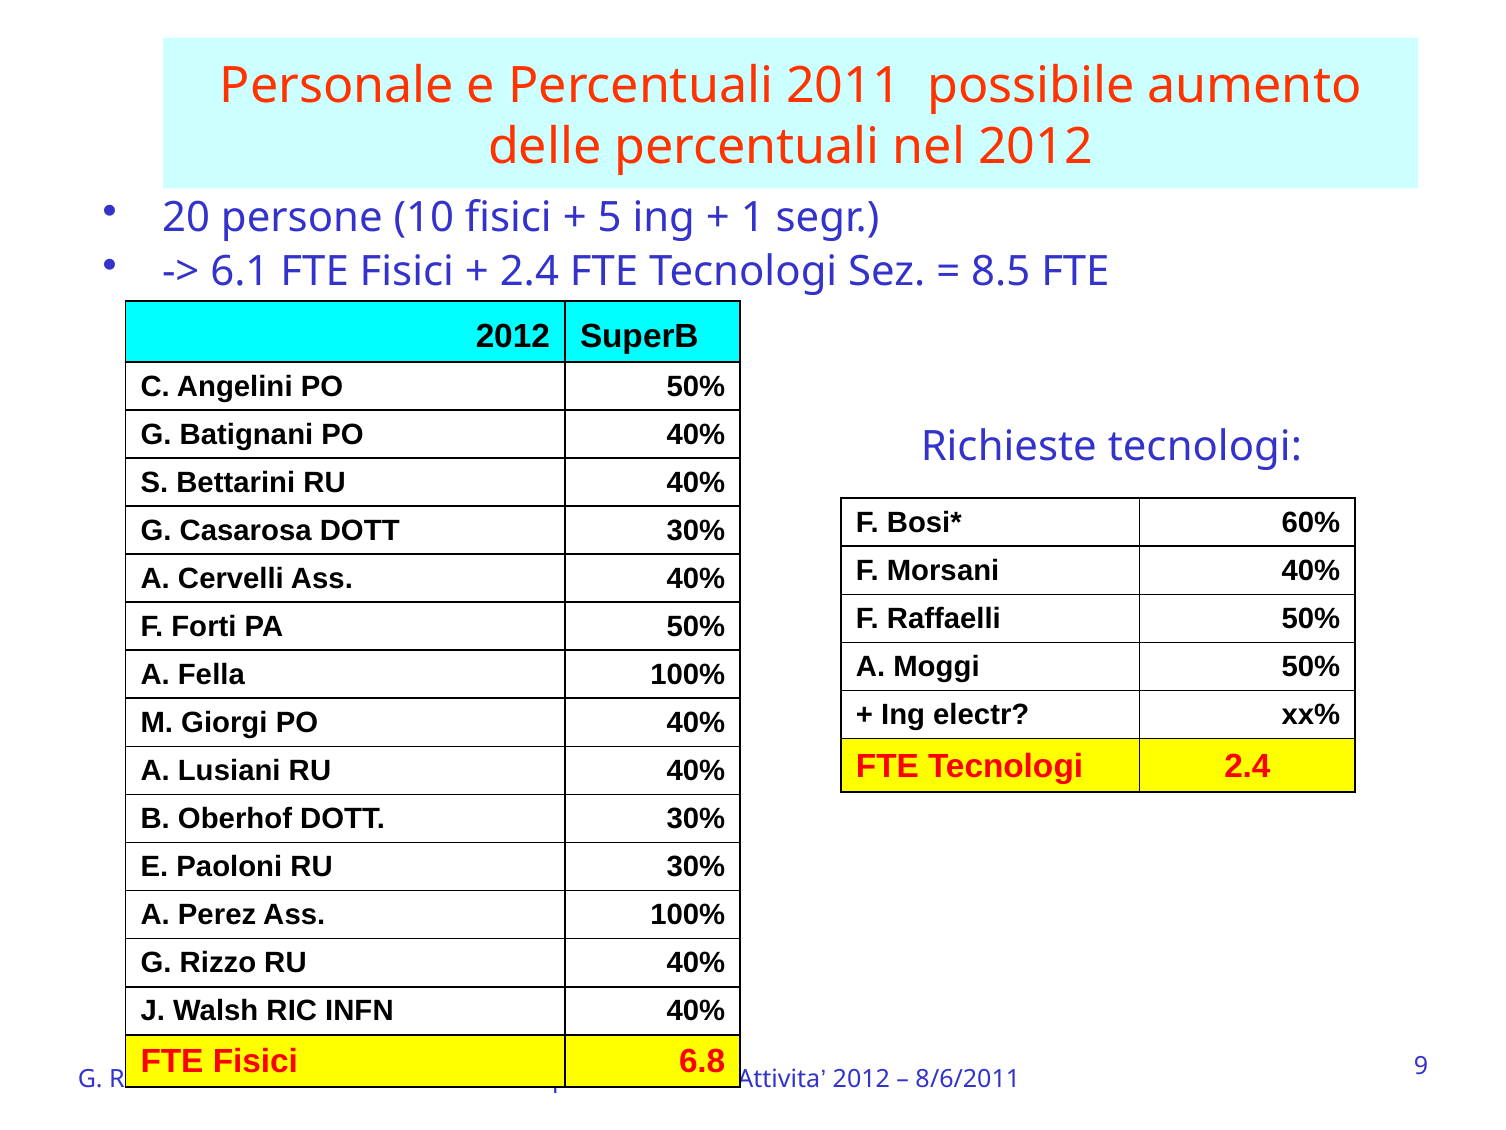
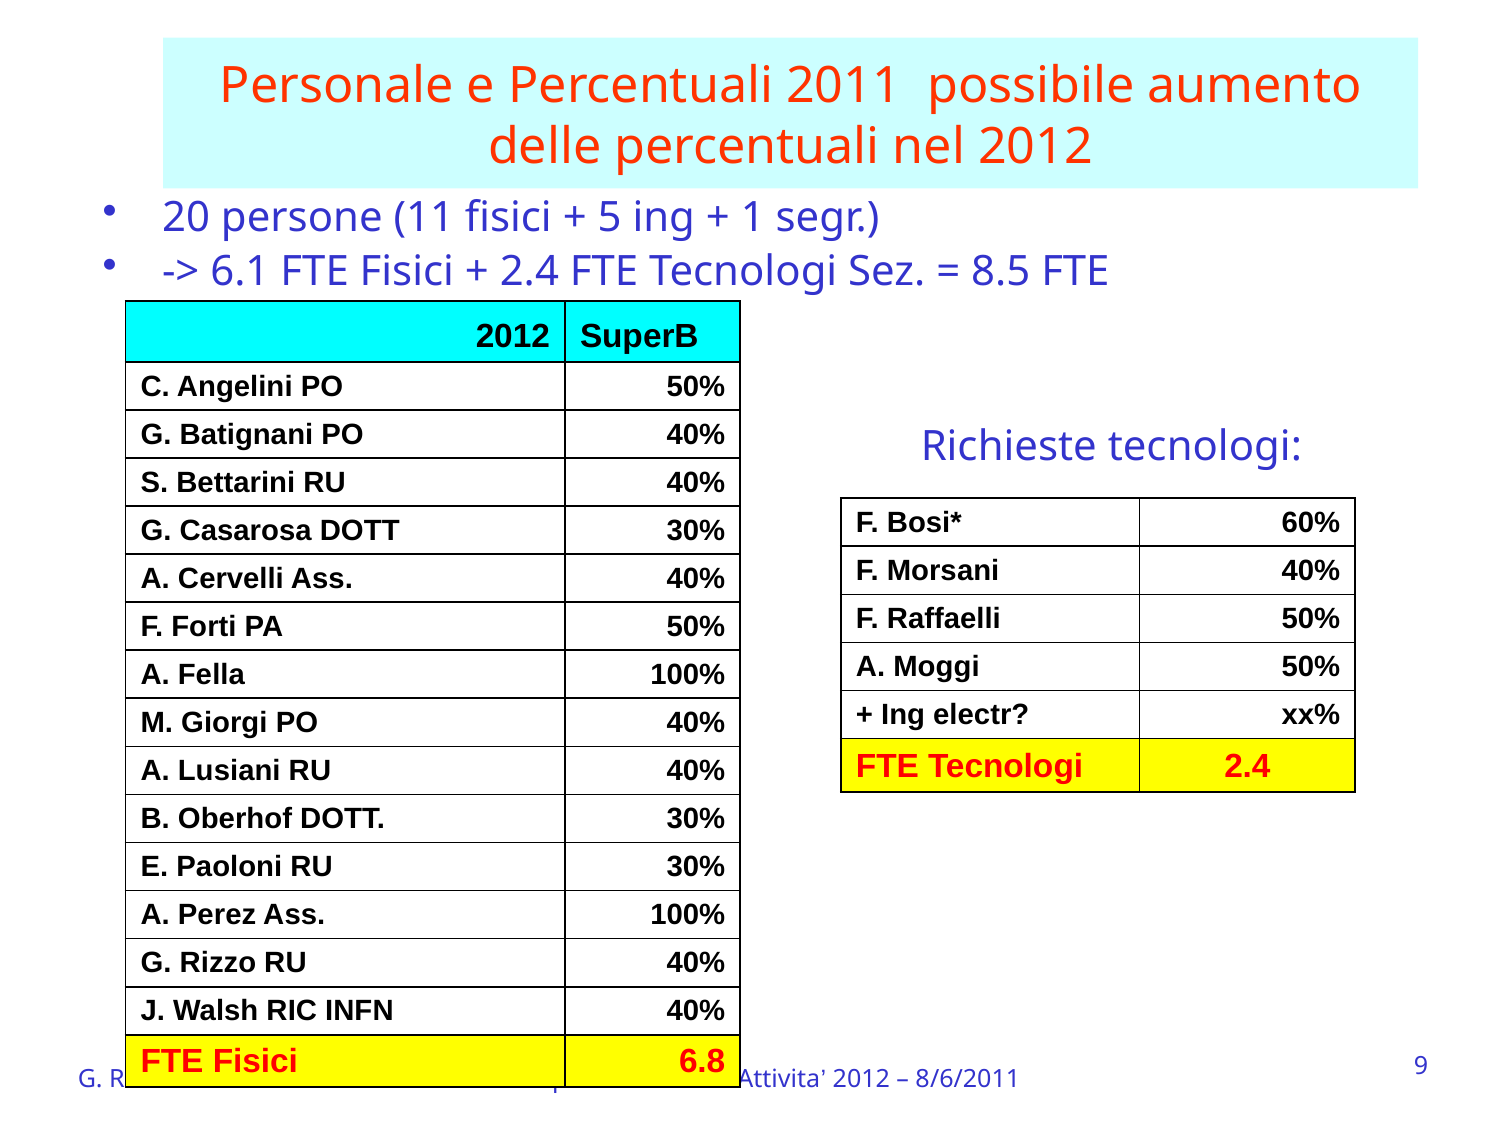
10: 10 -> 11 (424, 218)
